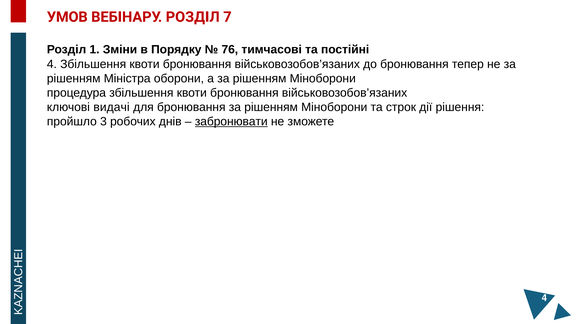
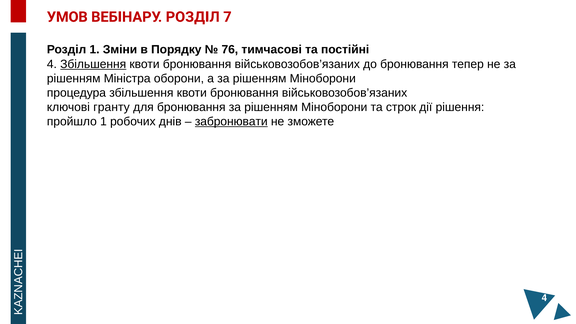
Збільшення underline: none -> present (93, 64)
видачі: видачі -> гранту (112, 107)
пройшло 3: 3 -> 1 (103, 122)
